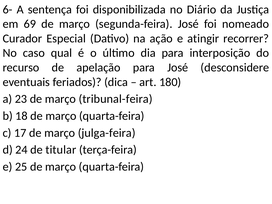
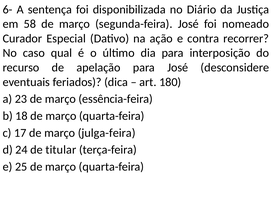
69: 69 -> 58 (30, 24)
atingir: atingir -> contra (203, 38)
tribunal-feira: tribunal-feira -> essência-feira (116, 99)
